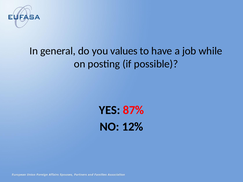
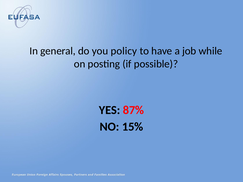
values: values -> policy (124, 51)
12%: 12% -> 15% (133, 127)
